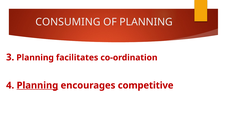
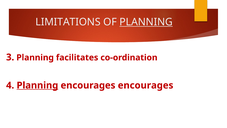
CONSUMING: CONSUMING -> LIMITATIONS (68, 22)
PLANNING underline: none -> present (146, 22)
encourages competitive: competitive -> encourages (146, 85)
